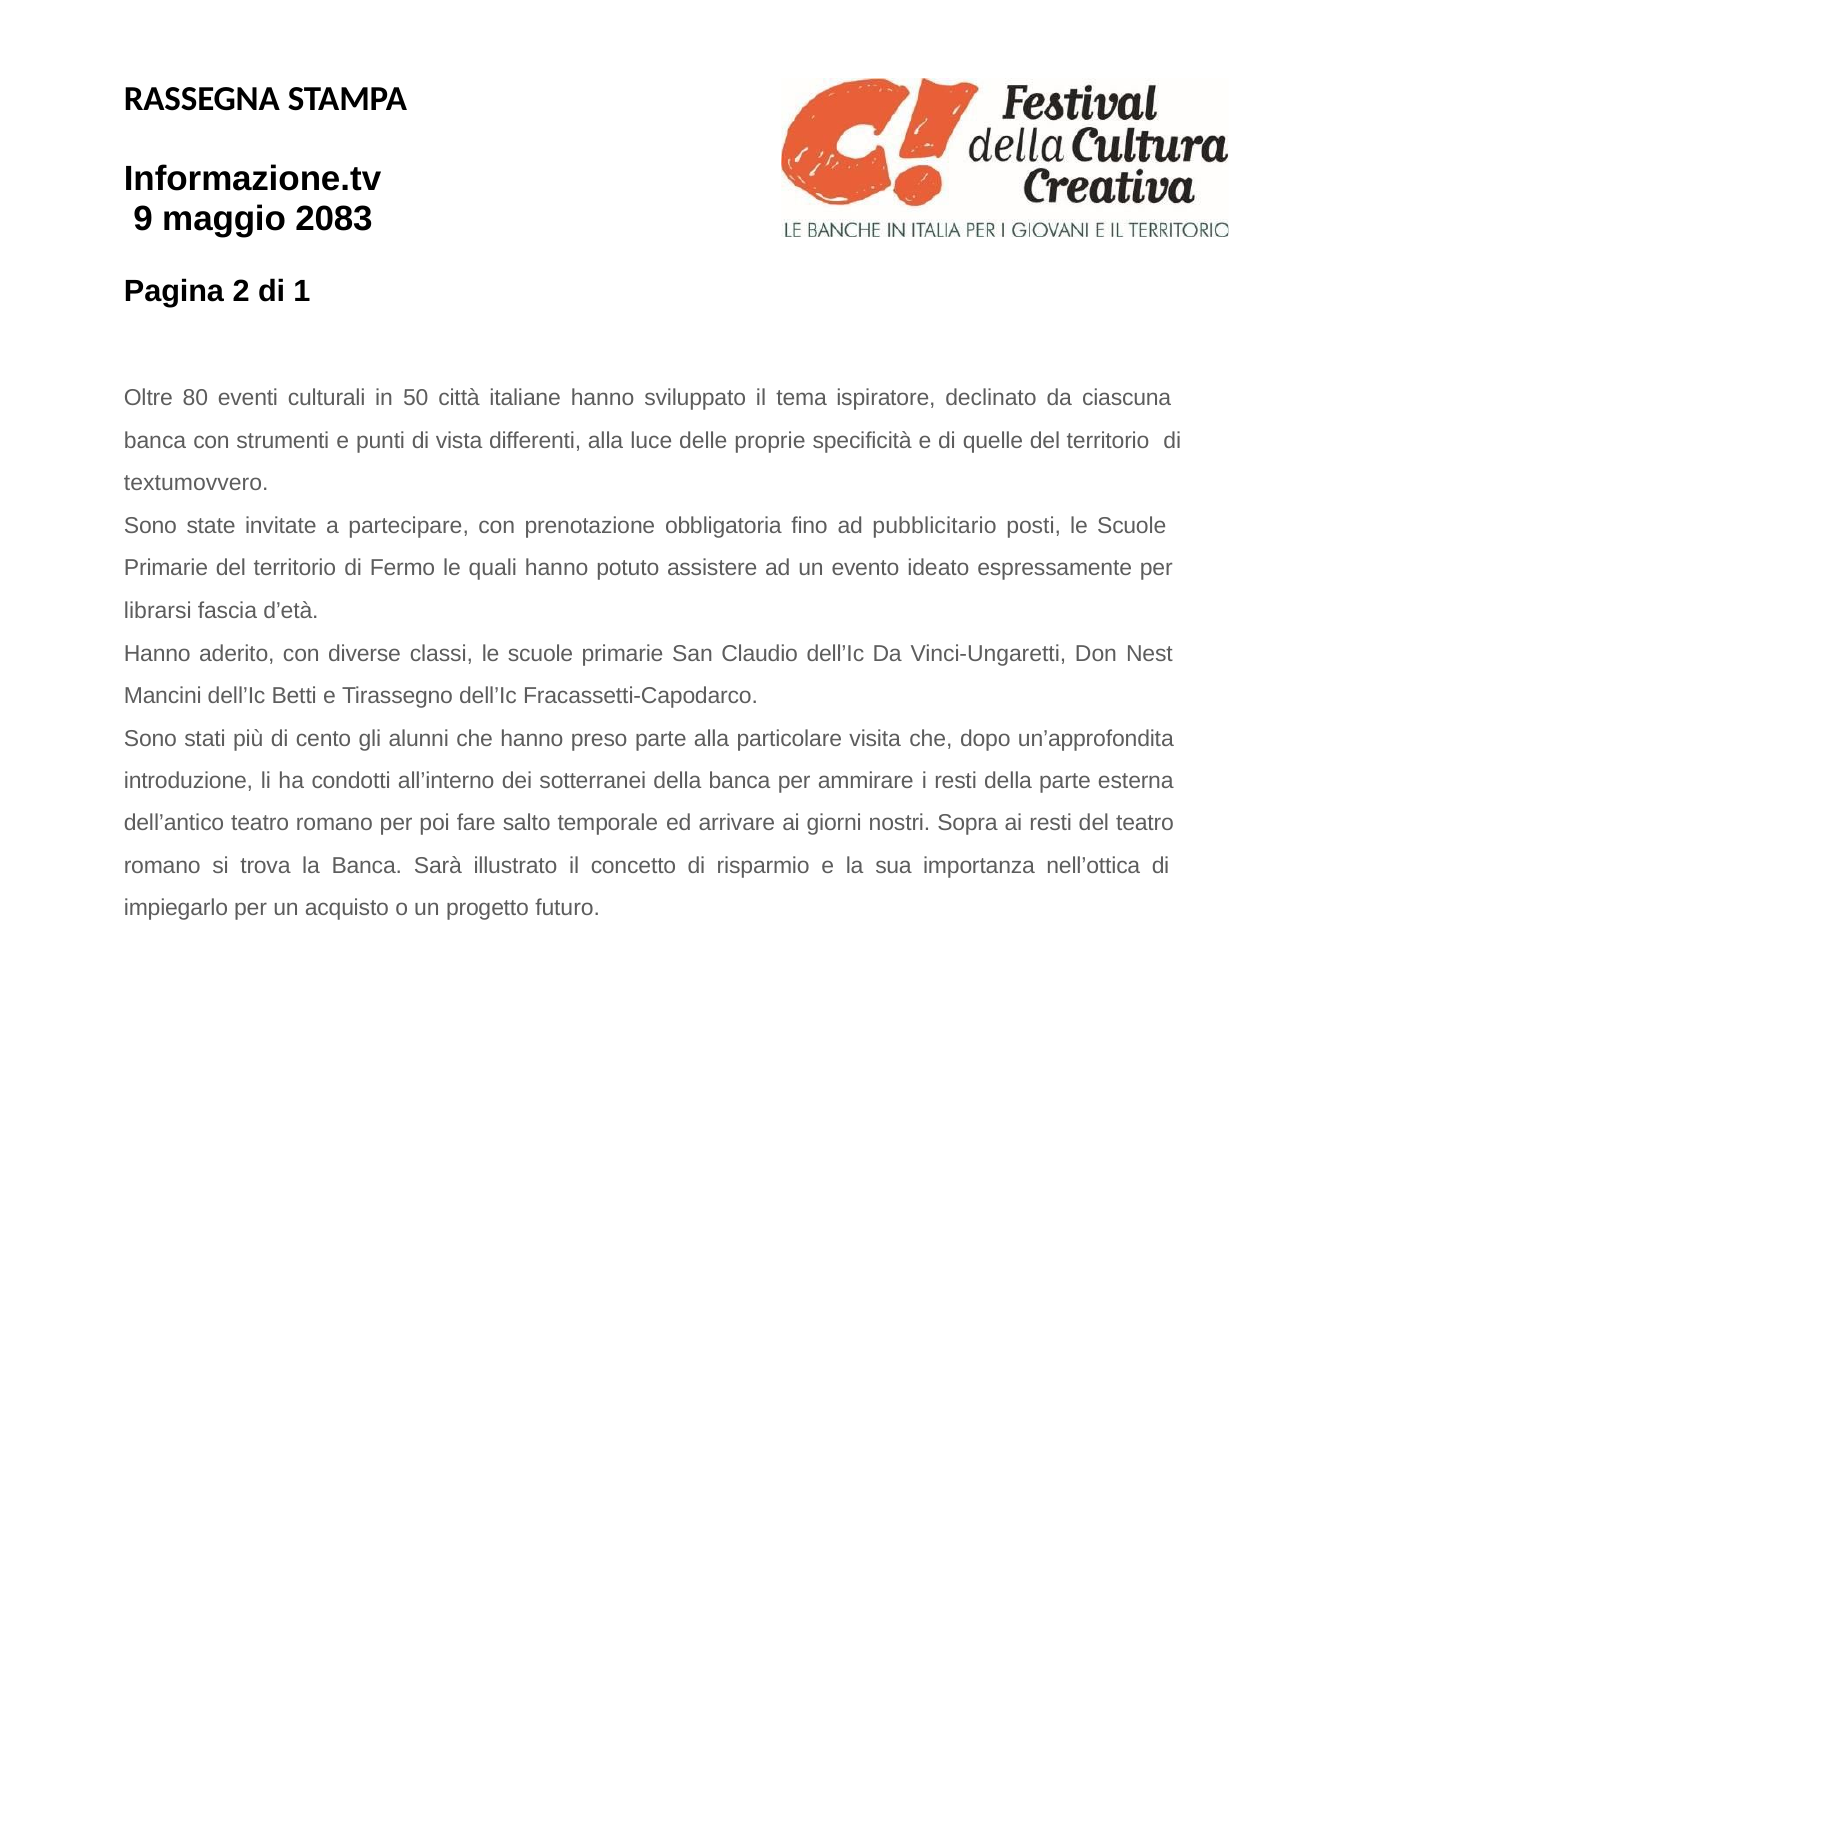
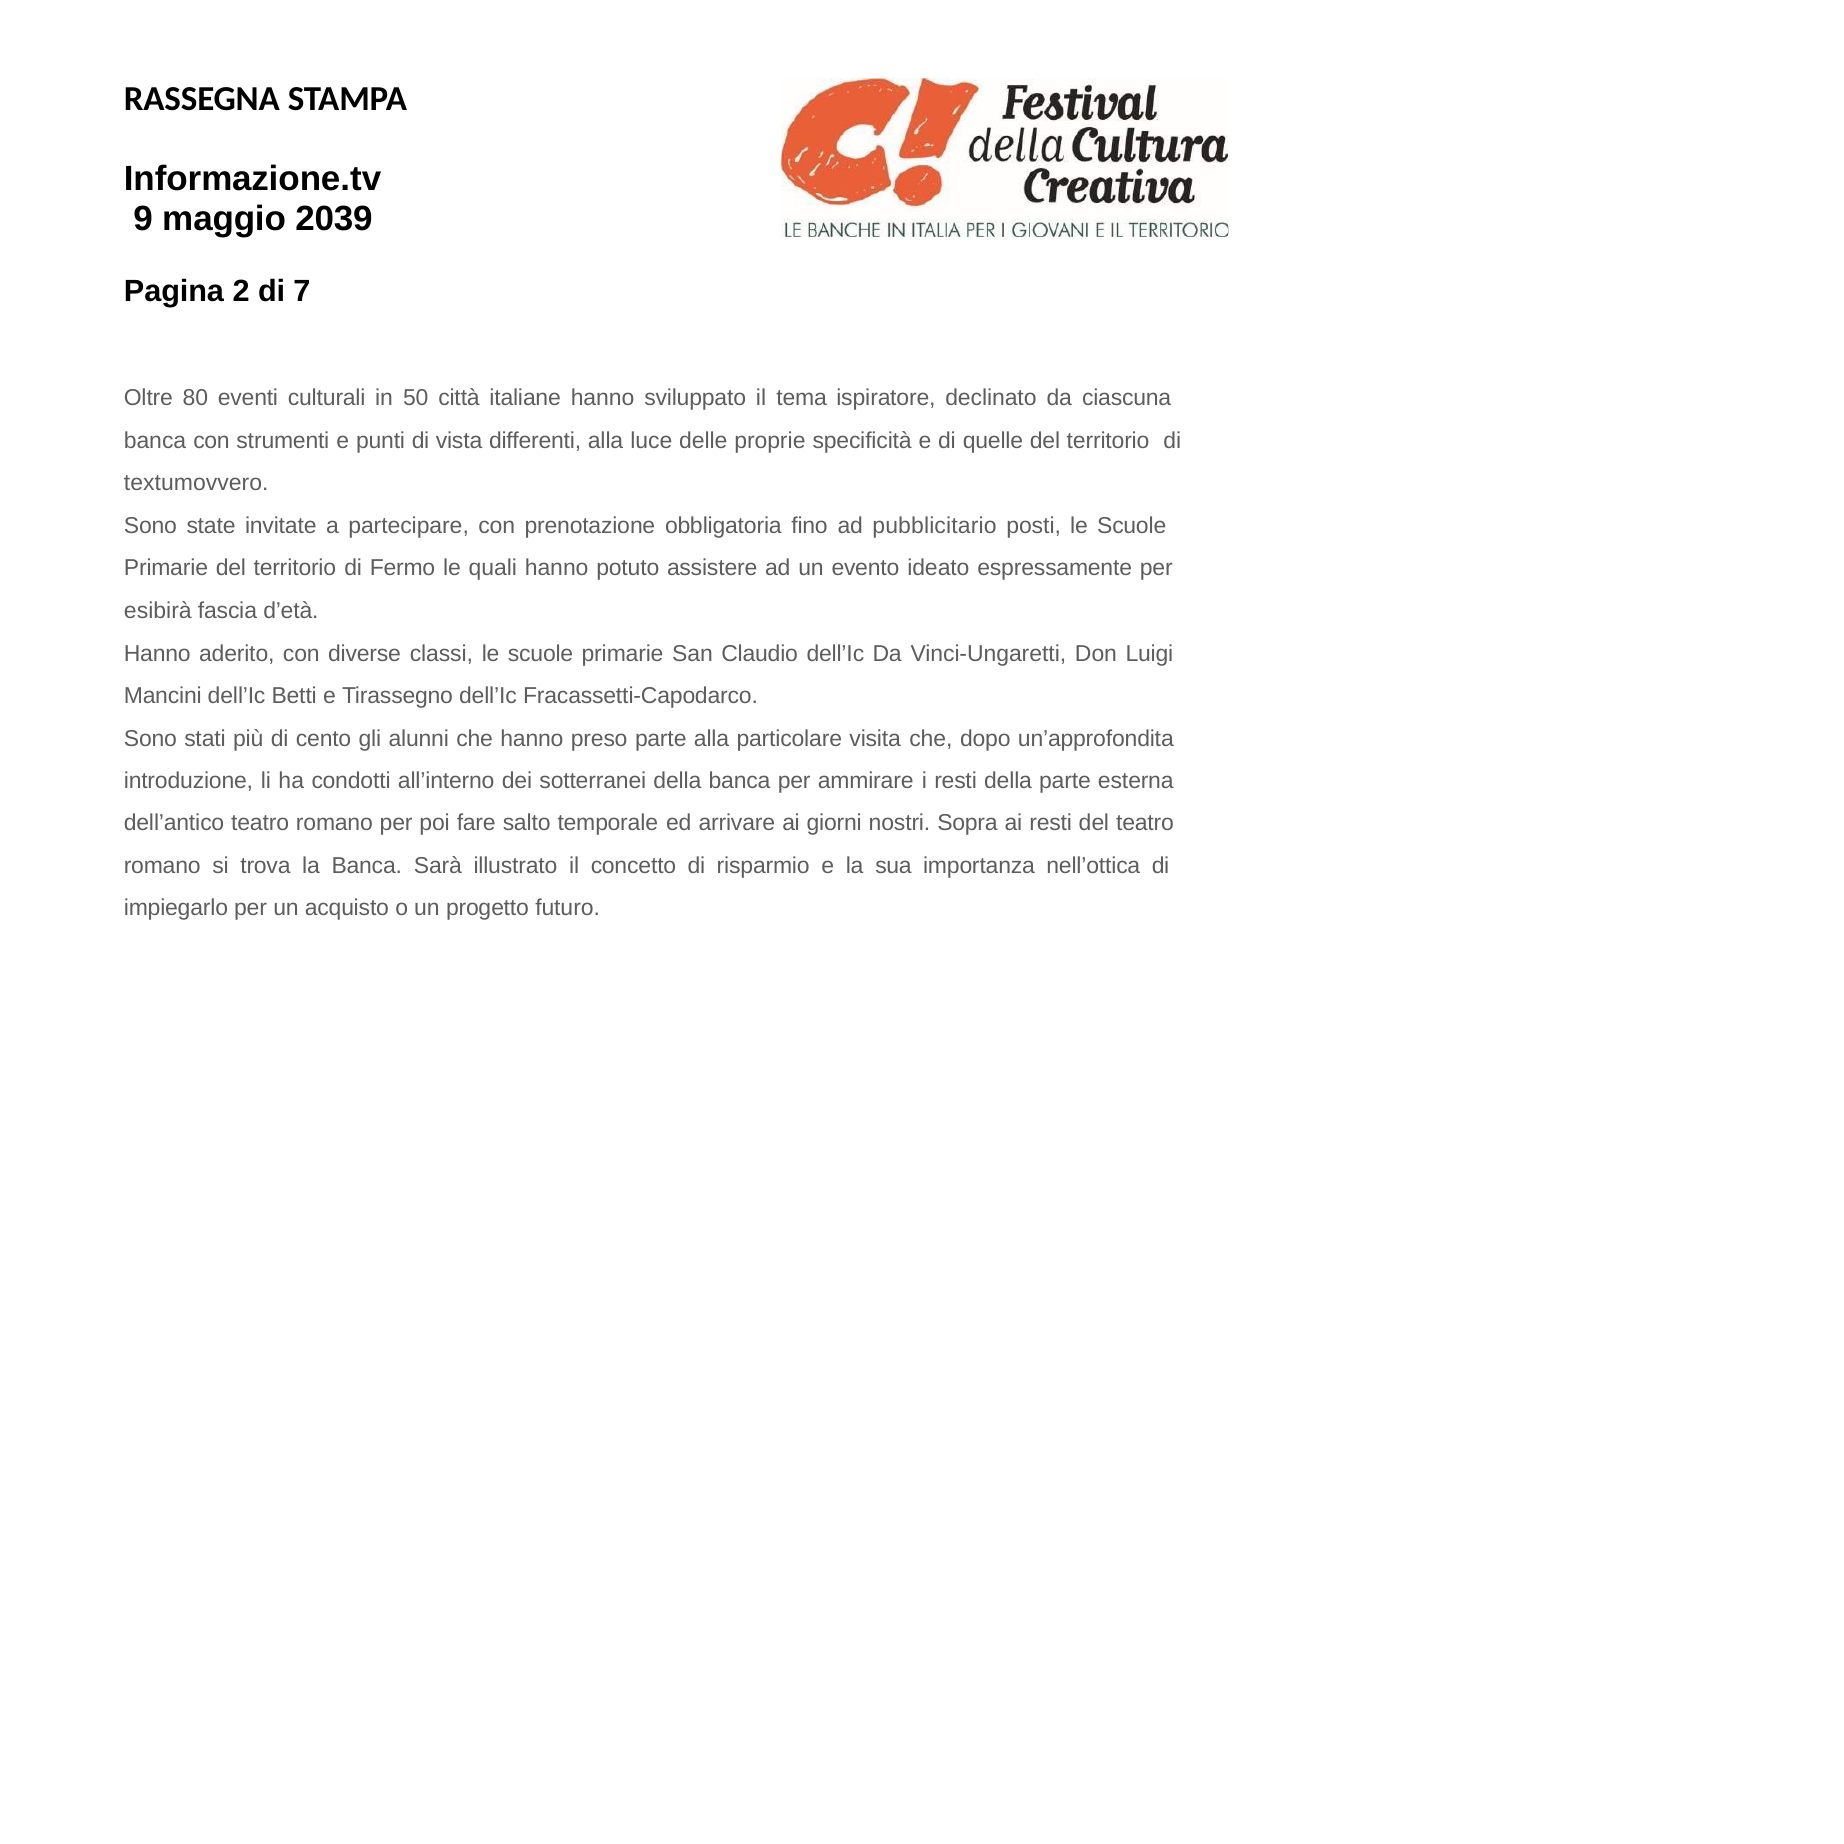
2083: 2083 -> 2039 (334, 219)
1: 1 -> 7 (302, 291)
librarsi: librarsi -> esibirà (158, 611)
Nest: Nest -> Luigi (1149, 654)
